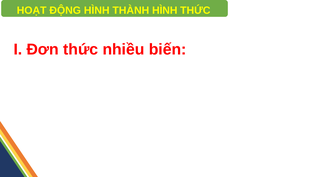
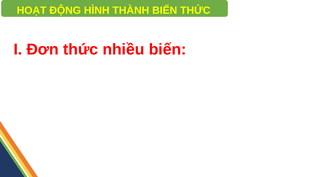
THÀNH HÌNH: HÌNH -> BIẾN (165, 11)
